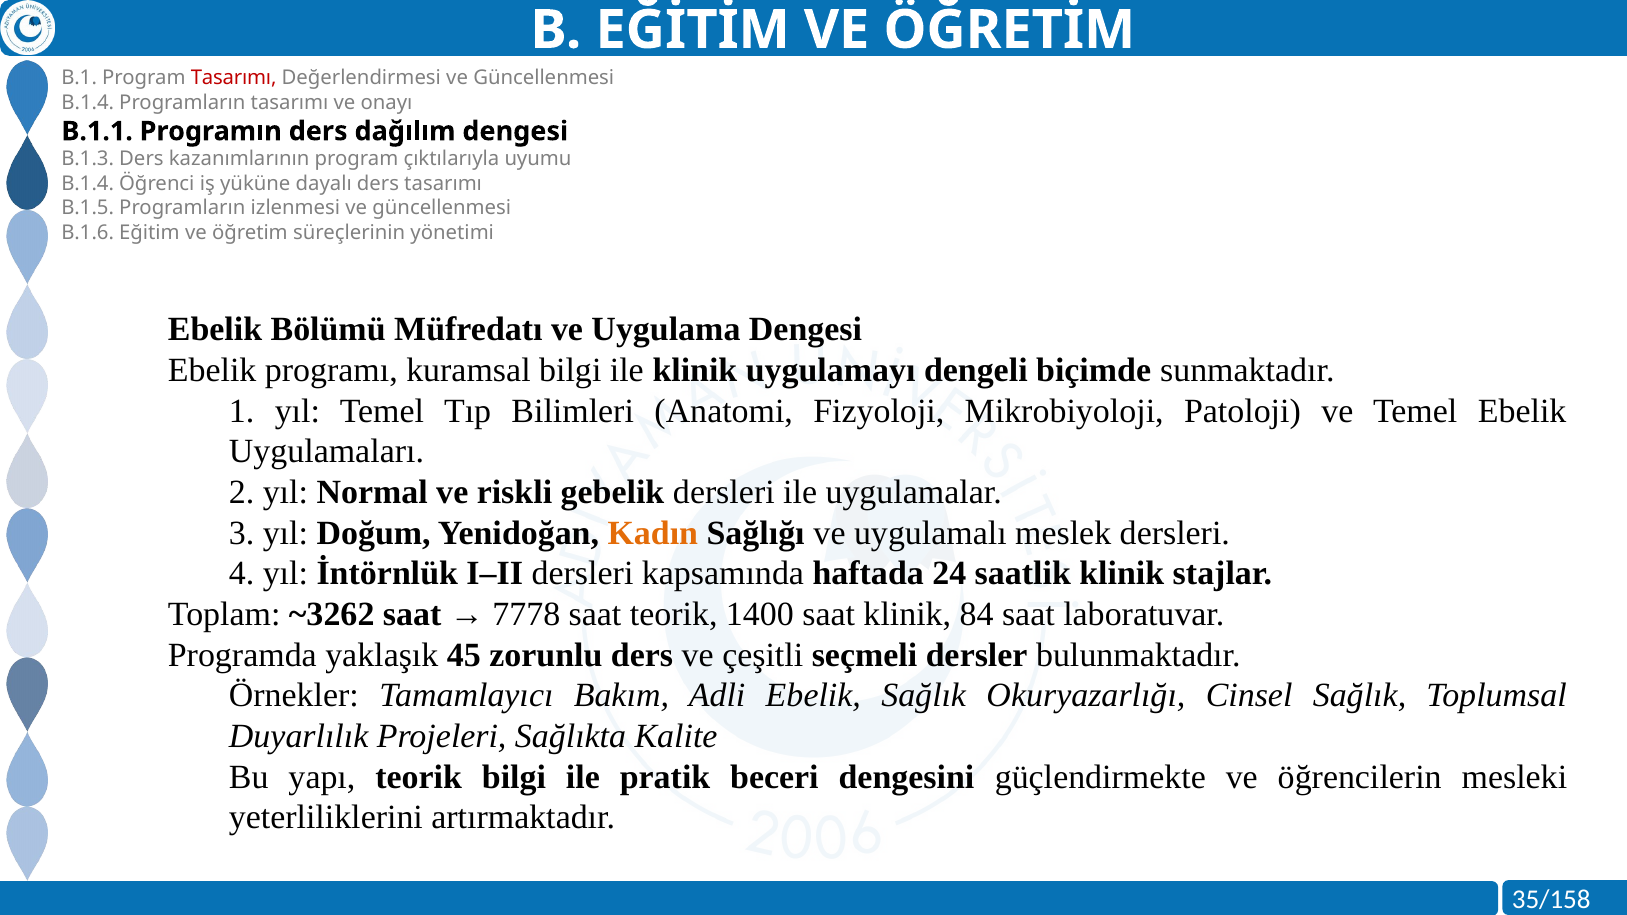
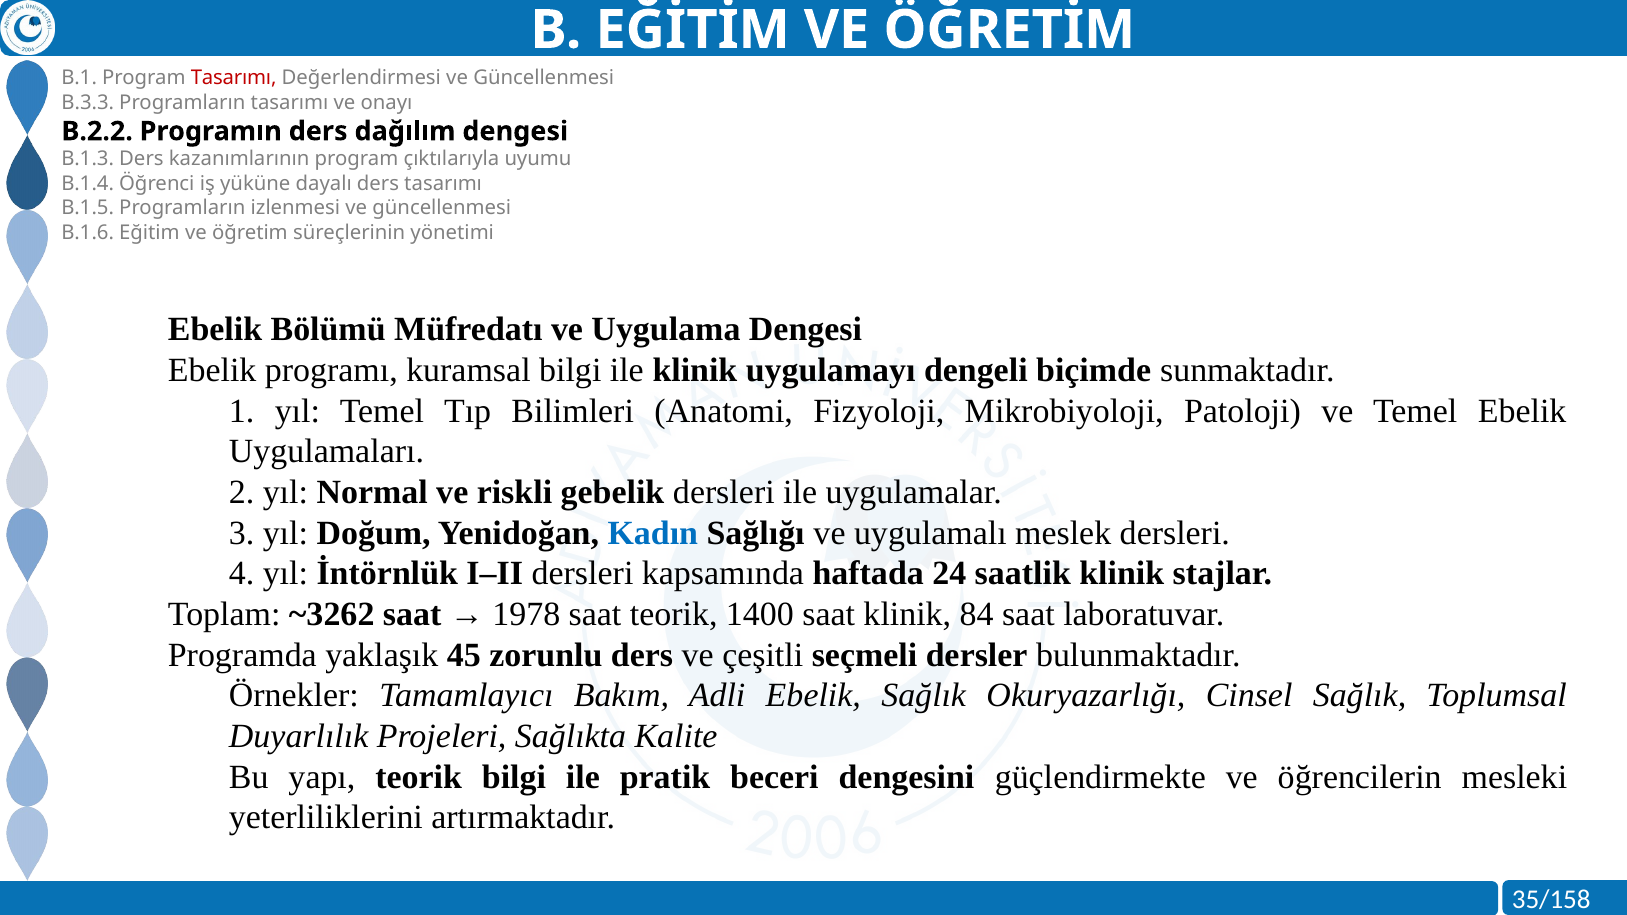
B.1.4: B.1.4 -> B.3.3 (88, 102)
B.1.1: B.1.1 -> B.2.2 (97, 131)
Kadın colour: orange -> blue (653, 533)
7778: 7778 -> 1978 (526, 614)
